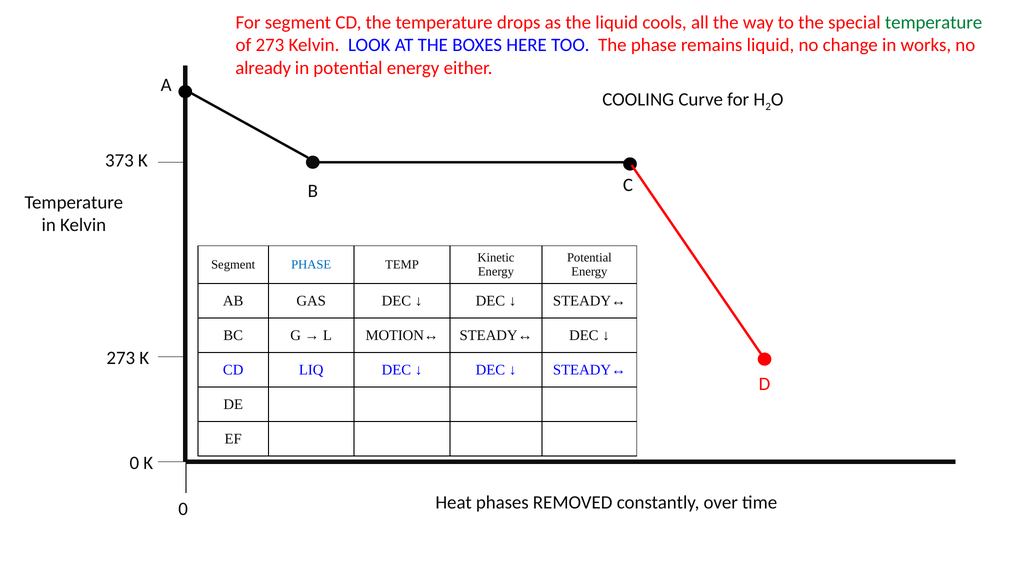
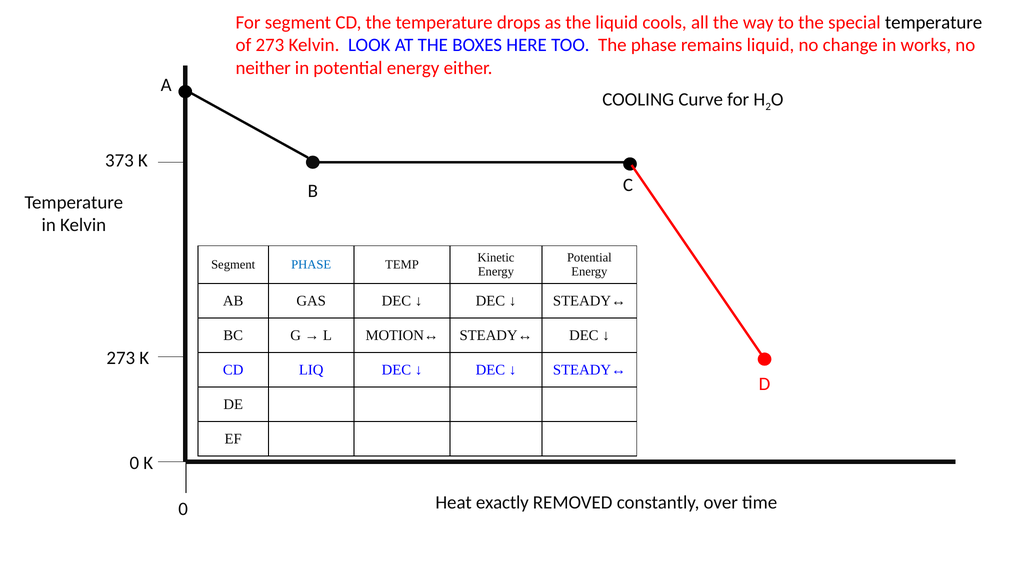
temperature colour: green -> black (934, 22)
already: already -> neither (263, 68)
phases: phases -> exactly (502, 503)
